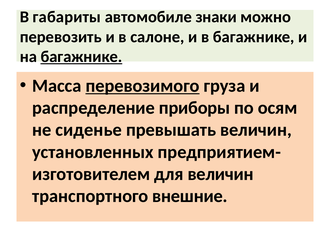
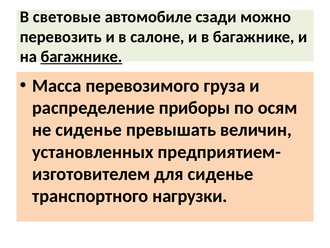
габариты: габариты -> световые (67, 17)
знаки: знаки -> сзади (216, 17)
перевозимого underline: present -> none (143, 86)
для величин: величин -> сиденье (221, 174)
внешние: внешние -> нагрузки (190, 196)
